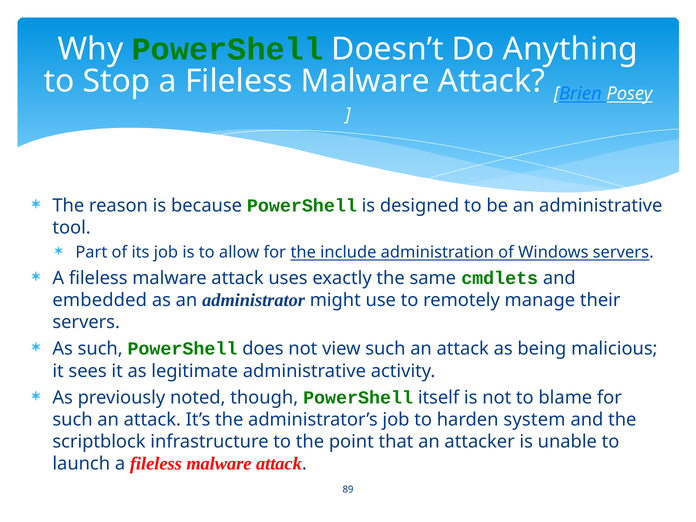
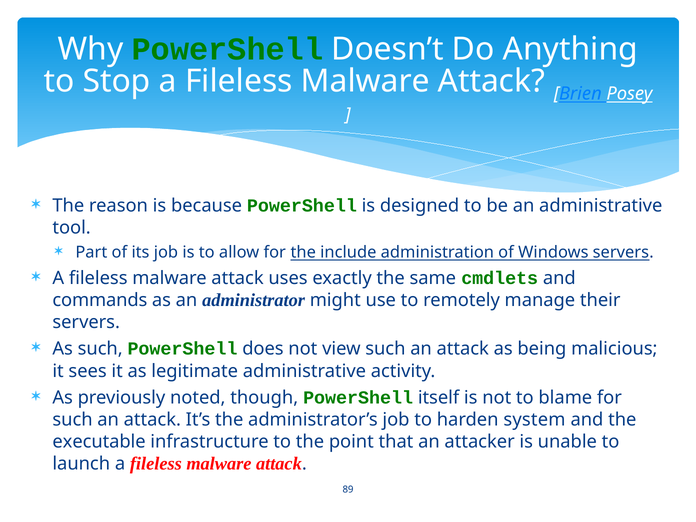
embedded: embedded -> commands (100, 300)
scriptblock: scriptblock -> executable (99, 442)
